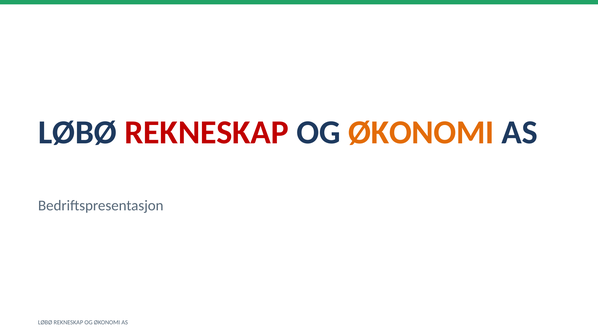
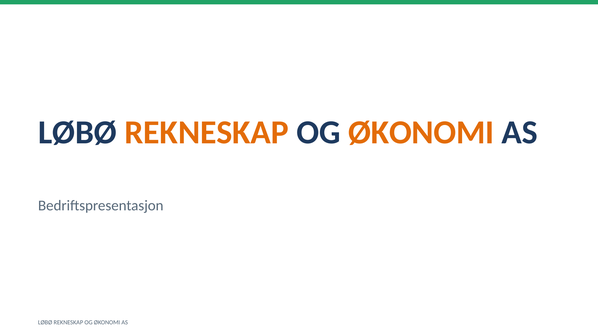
REKNESKAP colour: red -> orange (207, 133)
